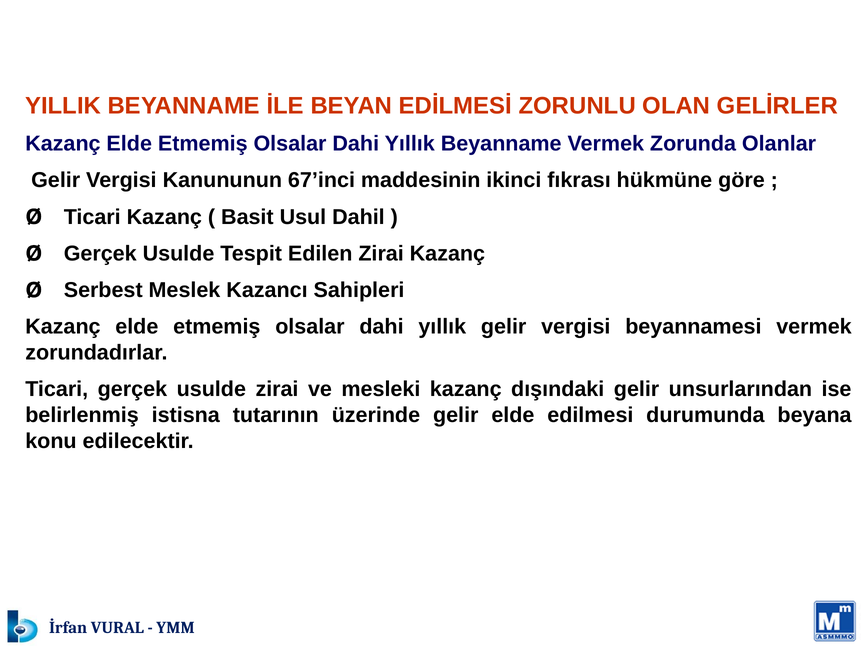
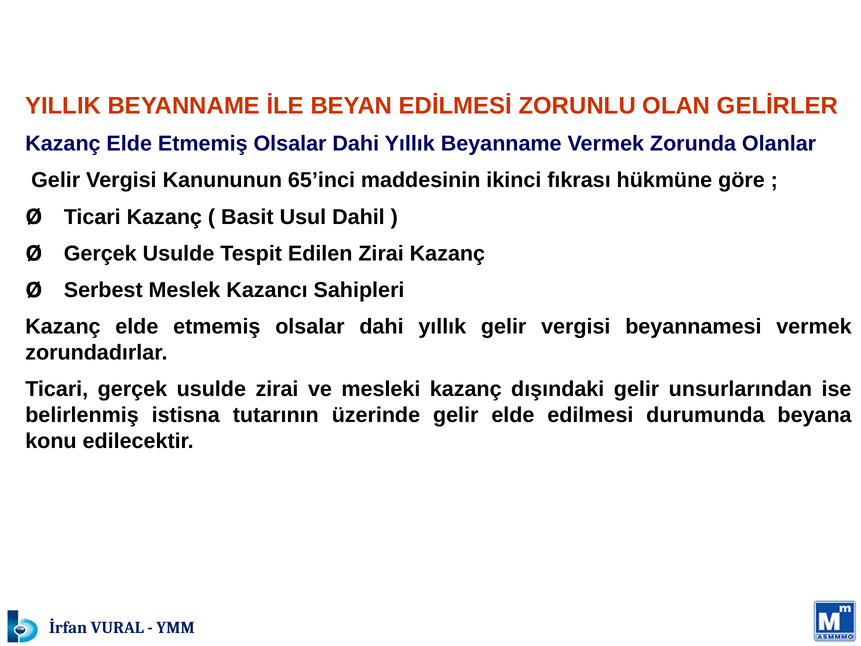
67’inci: 67’inci -> 65’inci (321, 180)
